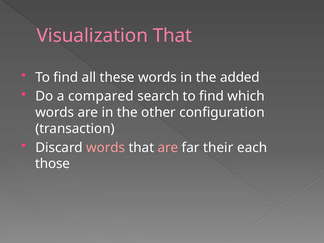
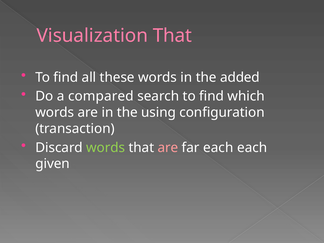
other: other -> using (159, 112)
words colour: pink -> light green (106, 148)
far their: their -> each (218, 148)
those: those -> given (53, 164)
